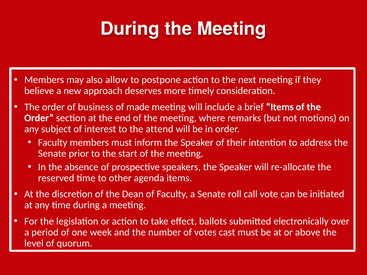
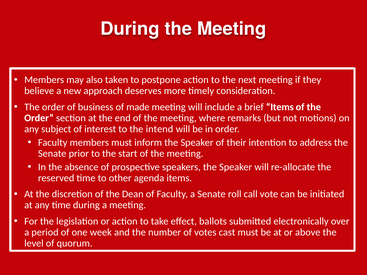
allow: allow -> taken (117, 80)
attend: attend -> intend (159, 129)
